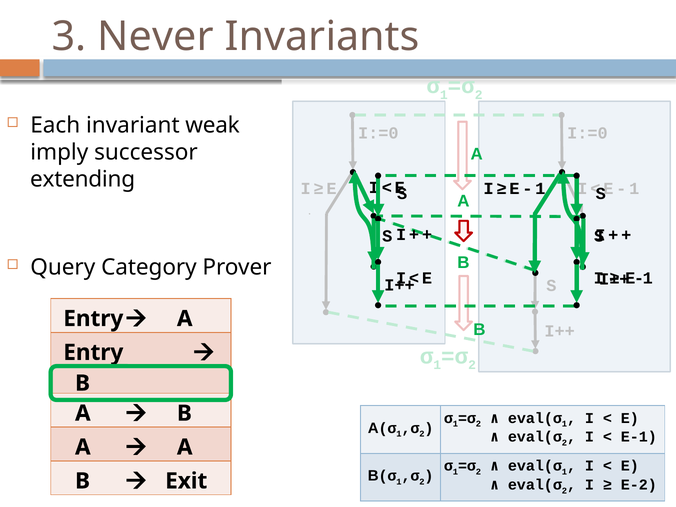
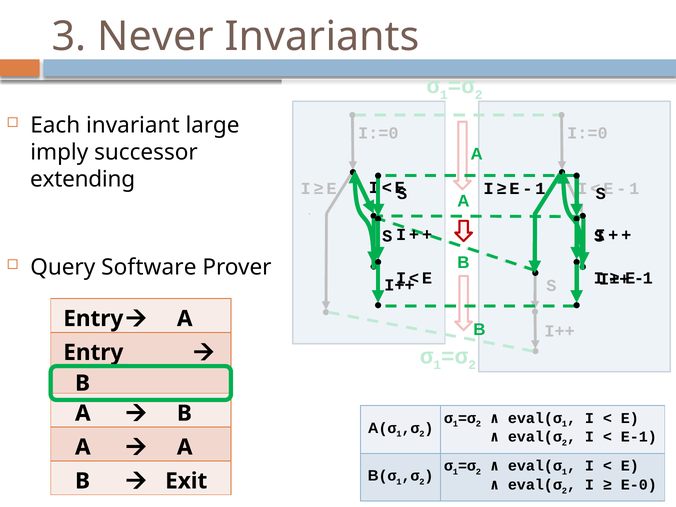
weak: weak -> large (212, 125)
Category: Category -> Software (149, 267)
E-2: E-2 -> E-0 (639, 485)
